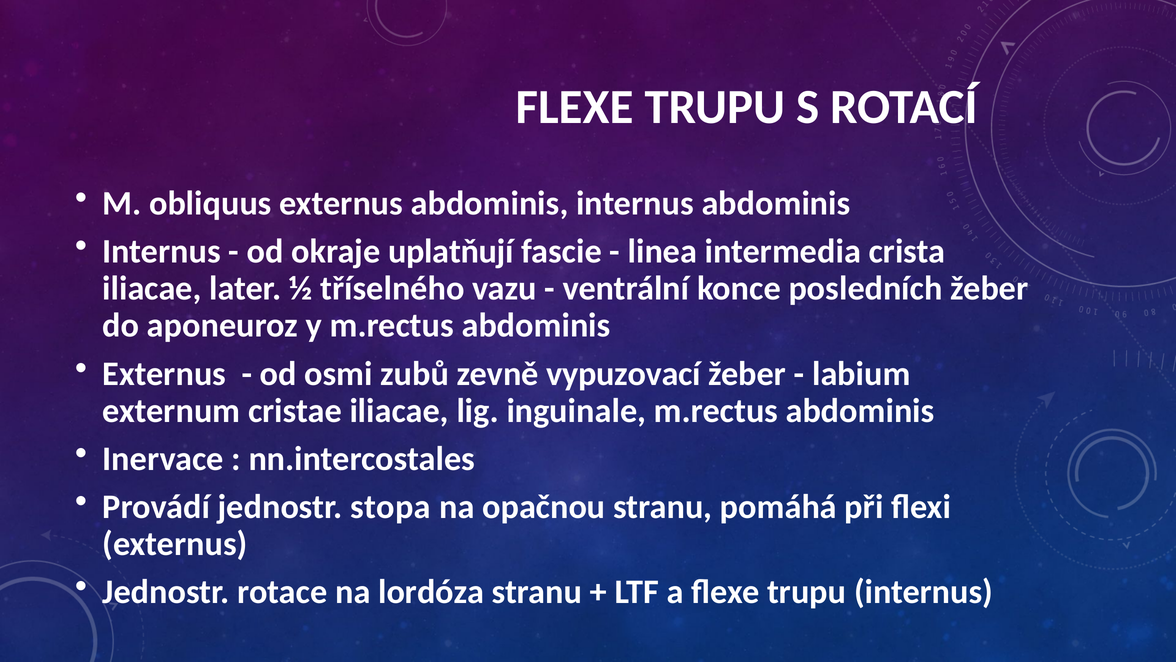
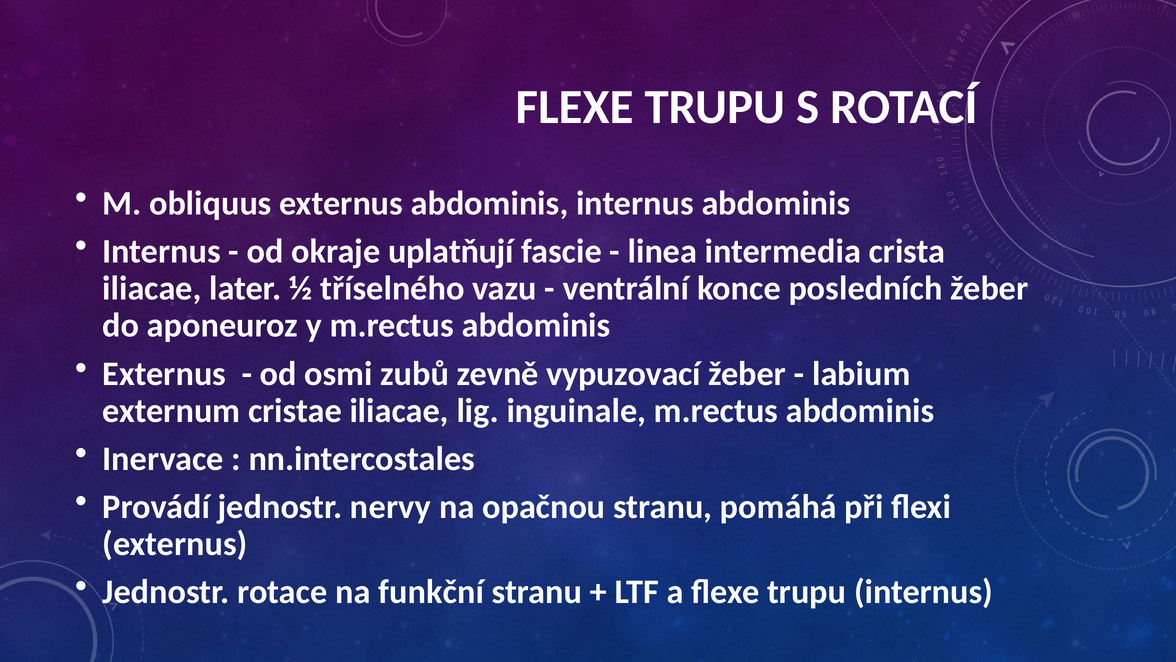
stopa: stopa -> nervy (391, 507)
lordóza: lordóza -> funkční (431, 592)
